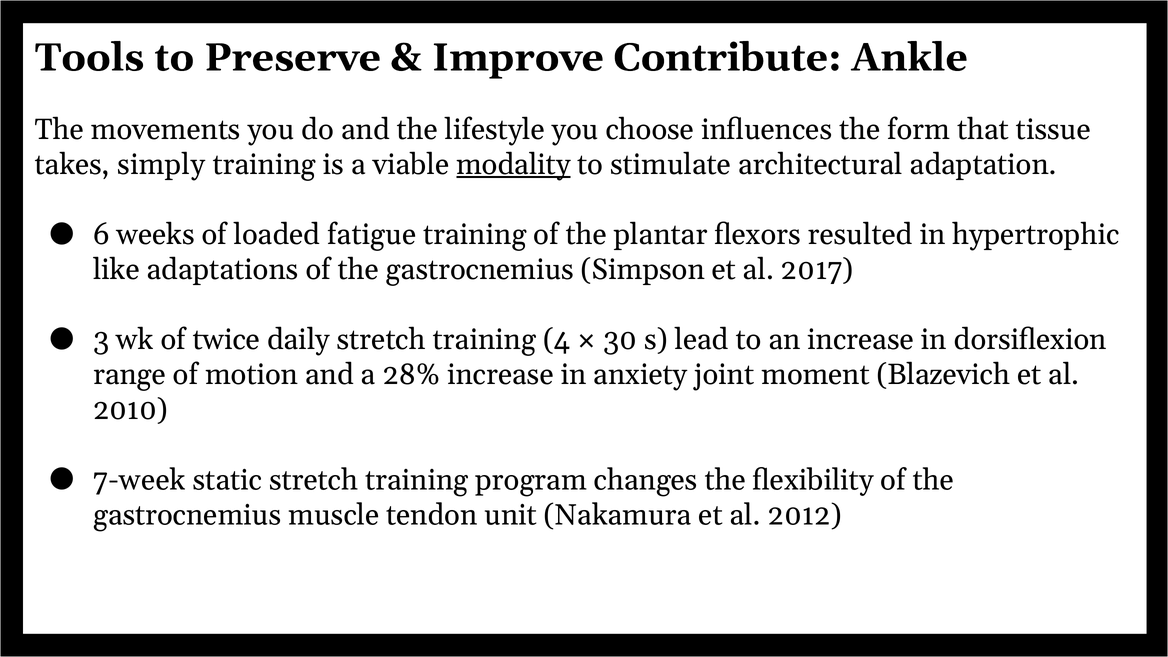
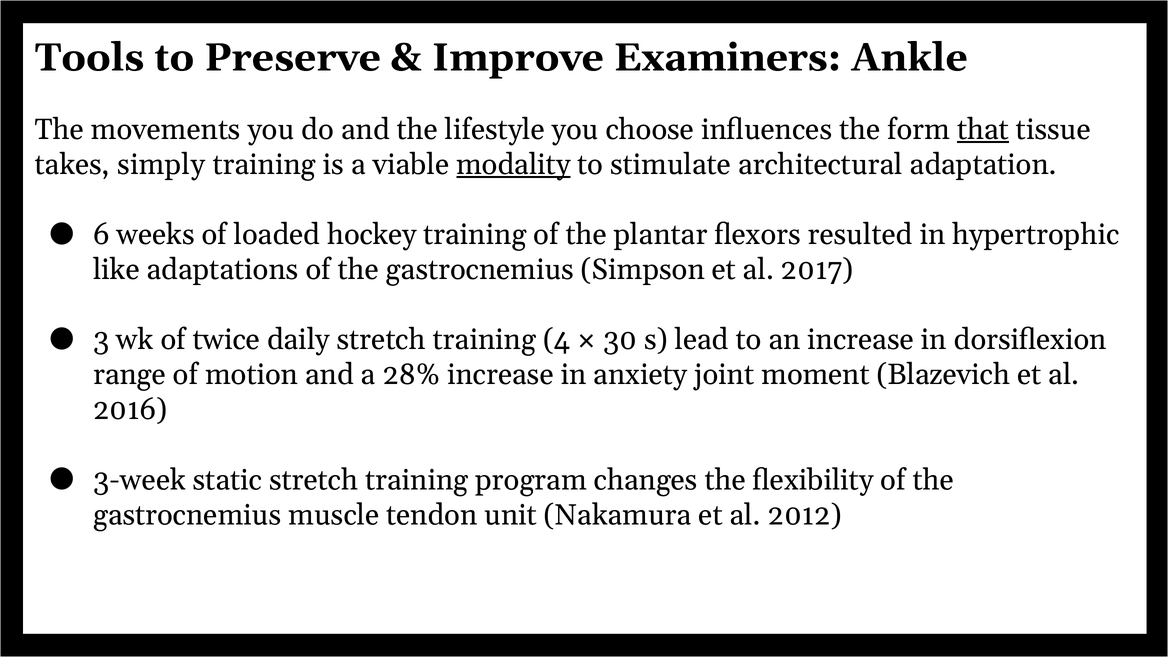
Contribute: Contribute -> Examiners (728, 58)
that underline: none -> present (983, 130)
fatigue: fatigue -> hockey (372, 235)
2010: 2010 -> 2016 (130, 410)
7-week: 7-week -> 3-week (140, 480)
